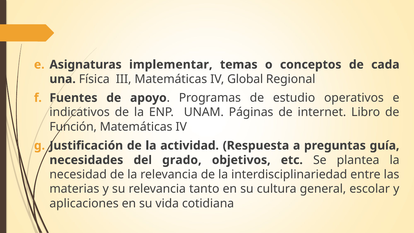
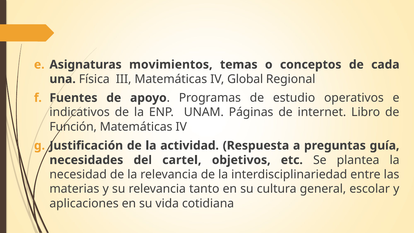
implementar: implementar -> movimientos (171, 65)
grado: grado -> cartel (182, 160)
